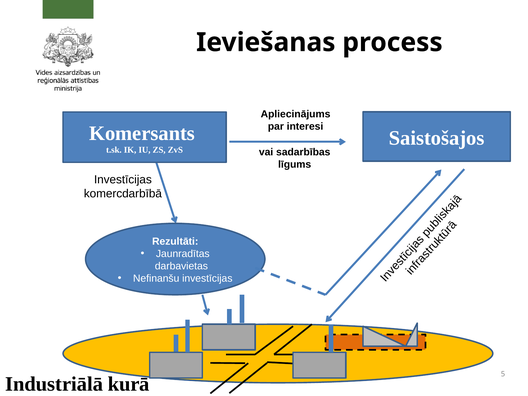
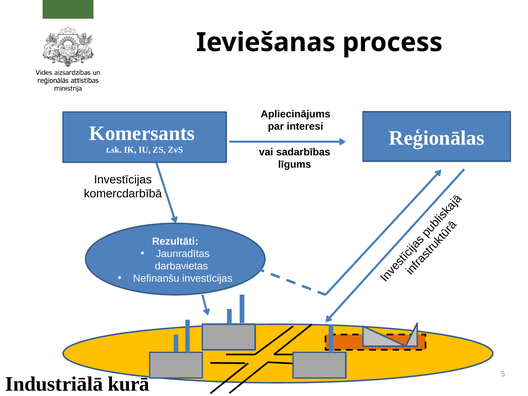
Saistošajos: Saistošajos -> Reģionālas (437, 138)
